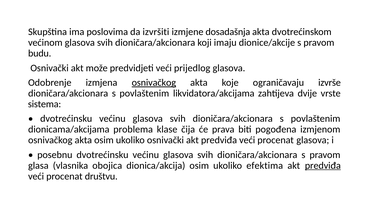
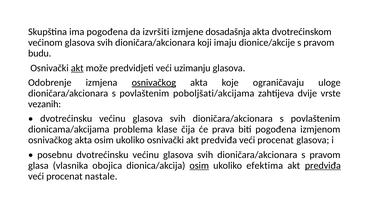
ima poslovima: poslovima -> pogođena (107, 32)
akt underline: none -> present (77, 68)
prijedlog: prijedlog -> uzimanju (192, 68)
izvrše: izvrše -> uloge (329, 83)
likvidatora/akcijama: likvidatora/akcijama -> poboljšati/akcijama (214, 94)
sistema: sistema -> vezanih (45, 104)
osim underline: none -> present (199, 166)
društvu: društvu -> nastale (101, 177)
